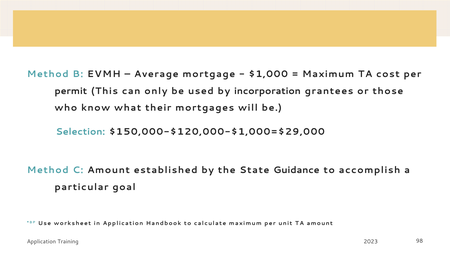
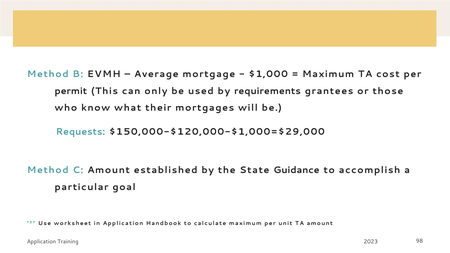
incorporation: incorporation -> requirements (267, 91)
Selection: Selection -> Requests (80, 132)
